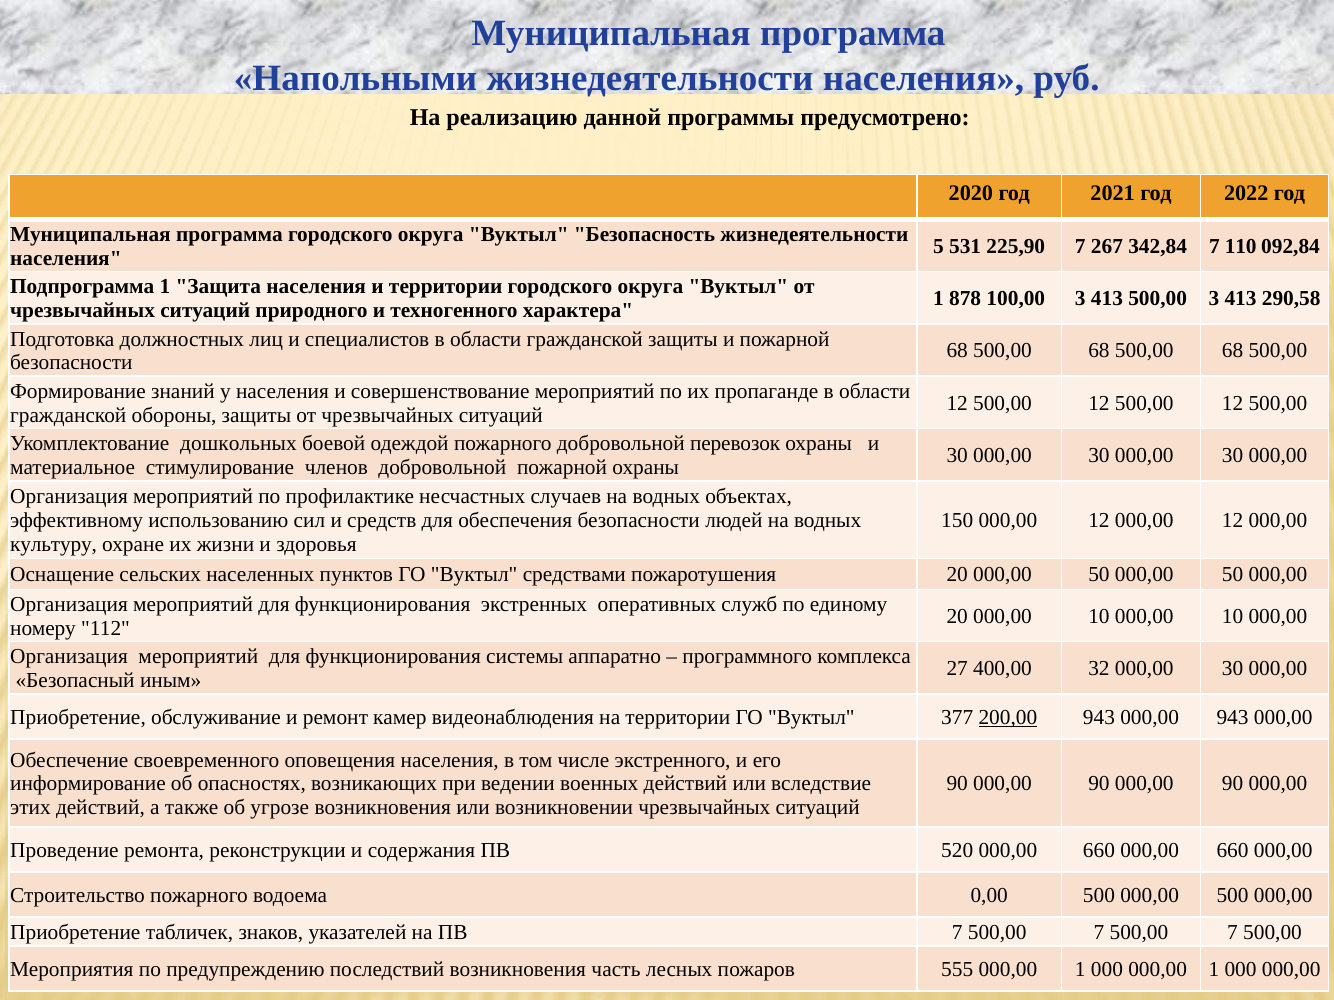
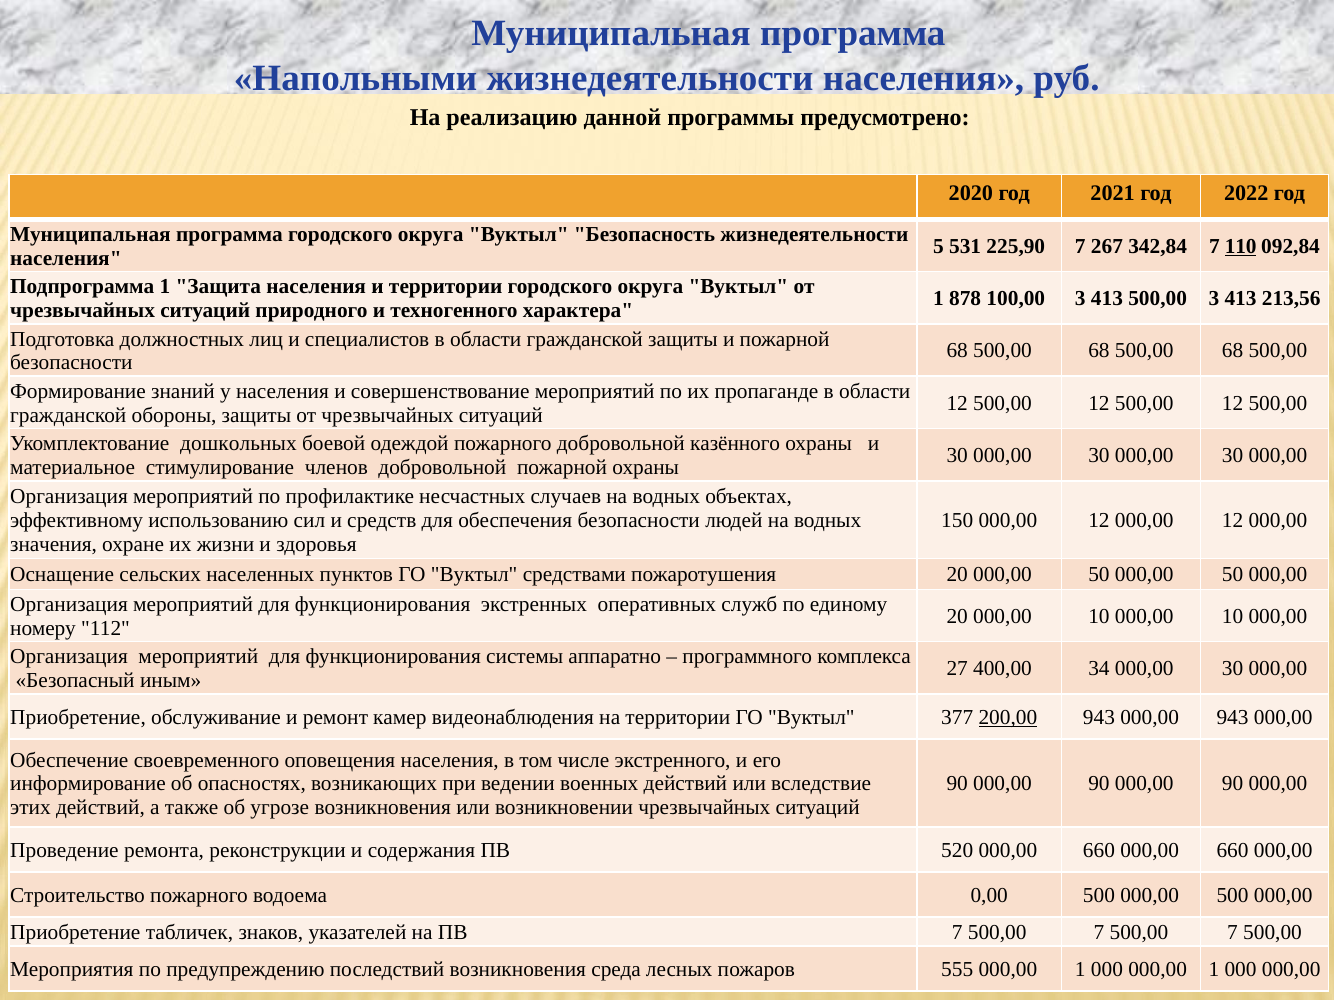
110 underline: none -> present (1241, 246)
290,58: 290,58 -> 213,56 (1291, 299)
перевозок: перевозок -> казённого (735, 444)
культуру: культуру -> значения (54, 545)
32: 32 -> 34 (1099, 669)
часть: часть -> среда (616, 970)
